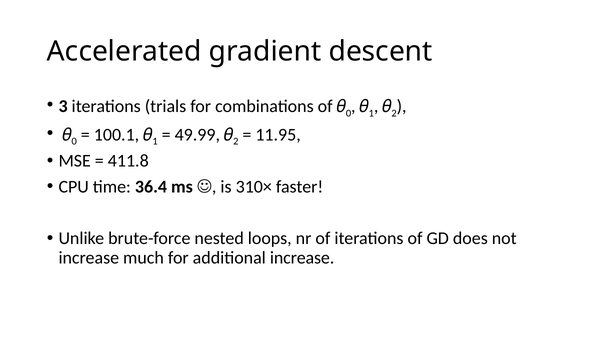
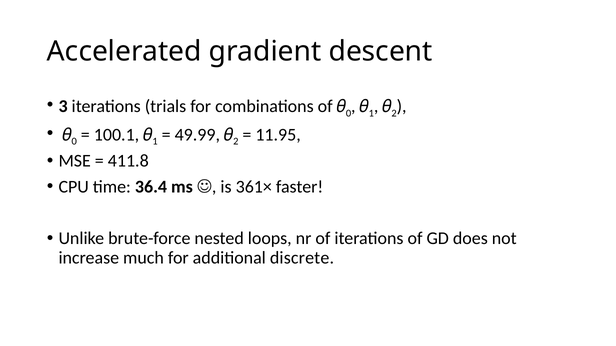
310×: 310× -> 361× (254, 187)
additional increase: increase -> discrete (302, 258)
